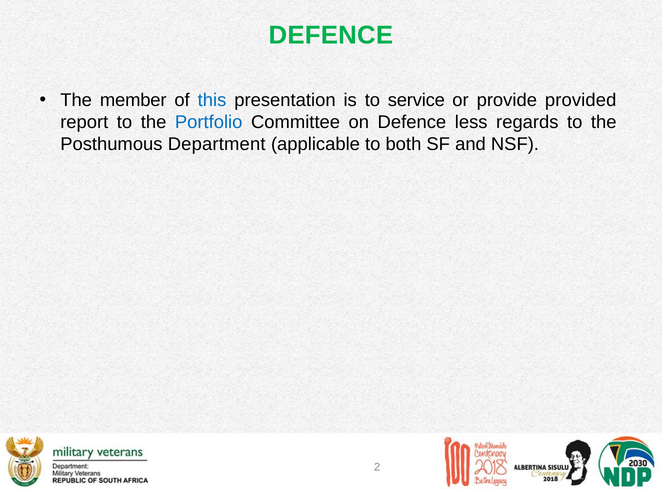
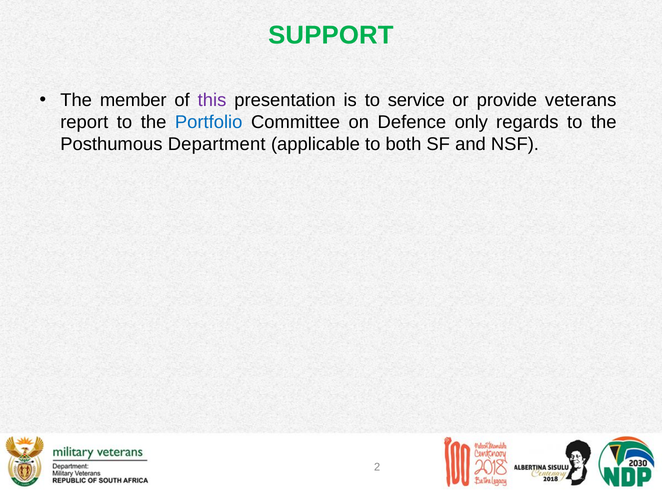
DEFENCE: DEFENCE -> SUPPORT (331, 35)
this colour: blue -> purple (212, 100)
provided: provided -> veterans (581, 100)
less: less -> only (471, 122)
